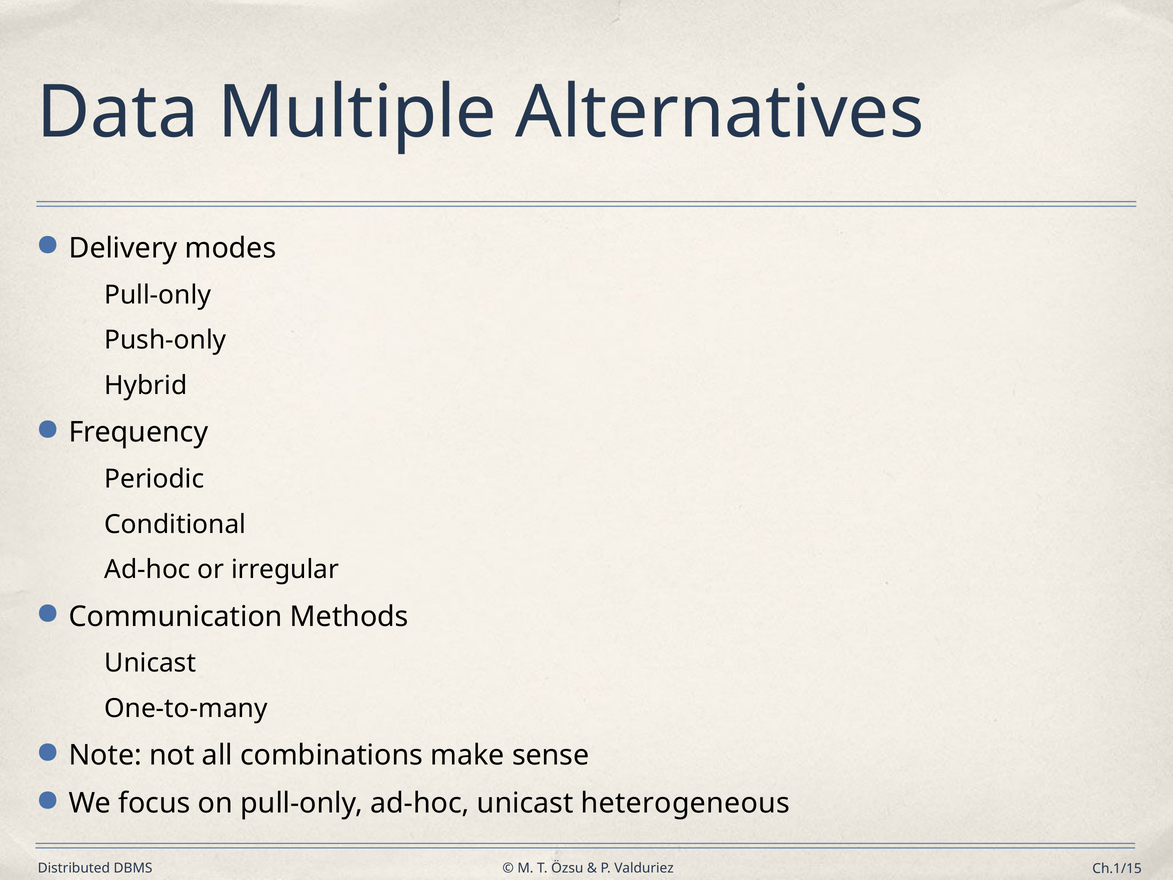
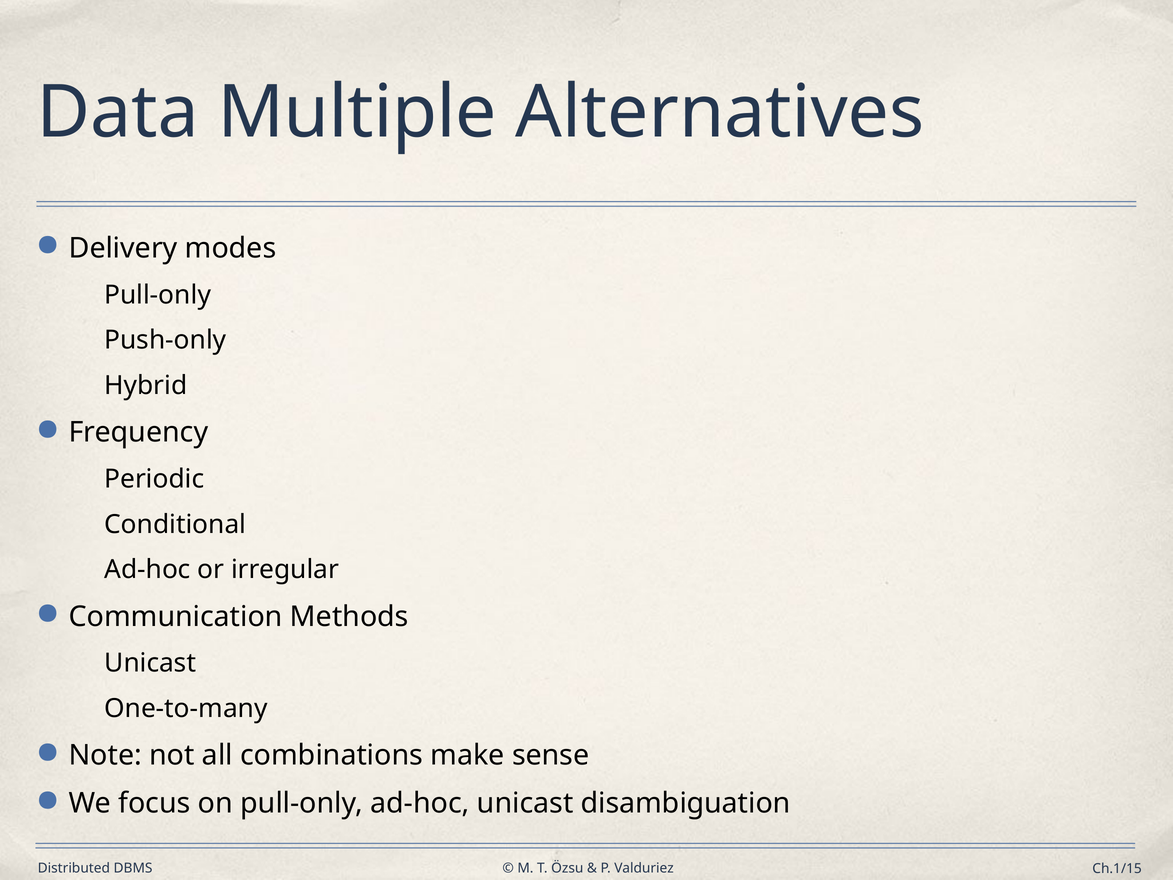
heterogeneous: heterogeneous -> disambiguation (686, 803)
